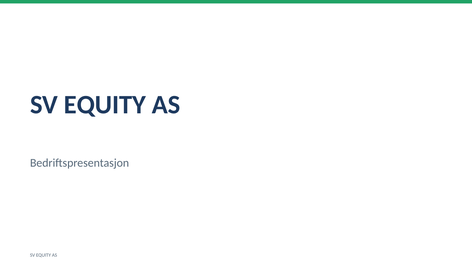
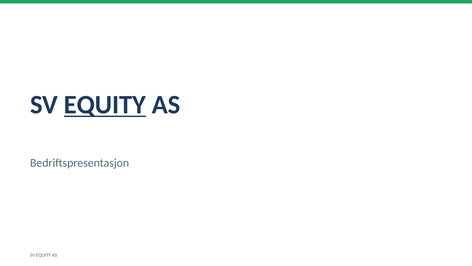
EQUITY underline: none -> present (105, 105)
